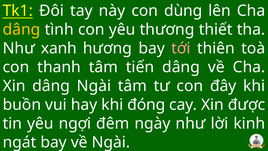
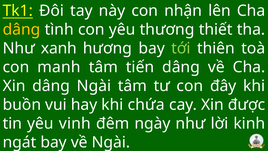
dùng: dùng -> nhận (183, 11)
tới colour: pink -> light green (181, 48)
thanh: thanh -> manh (59, 67)
đóng: đóng -> chứa (146, 105)
ngợi: ngợi -> vinh (75, 123)
